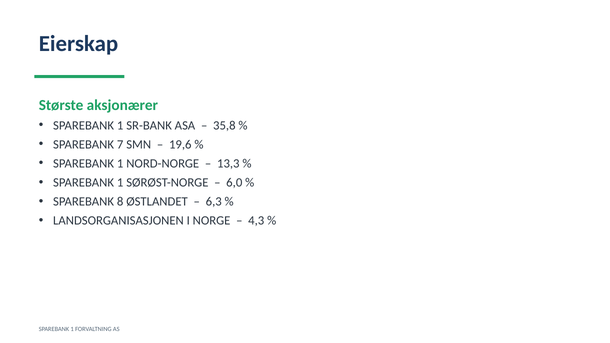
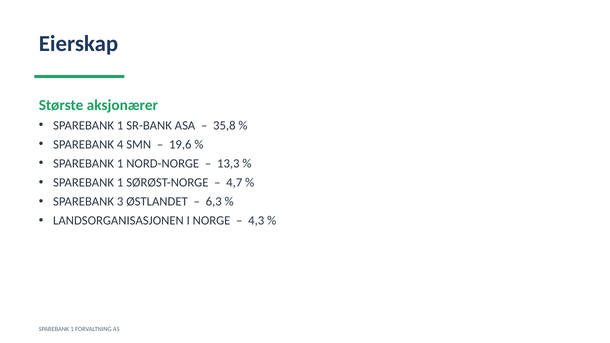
7: 7 -> 4 (120, 145)
6,0: 6,0 -> 4,7 (234, 183)
8: 8 -> 3 (120, 202)
